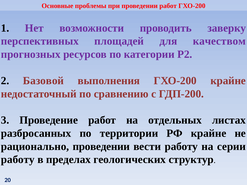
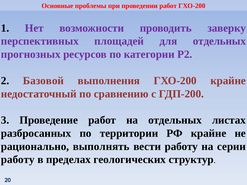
для качеством: качеством -> отдельных (219, 41)
рационально проведении: проведении -> выполнять (101, 147)
